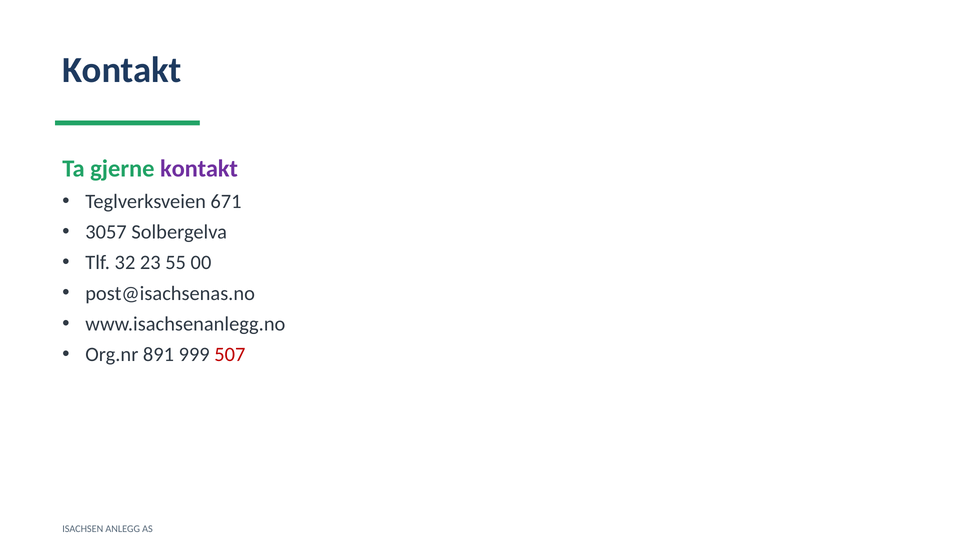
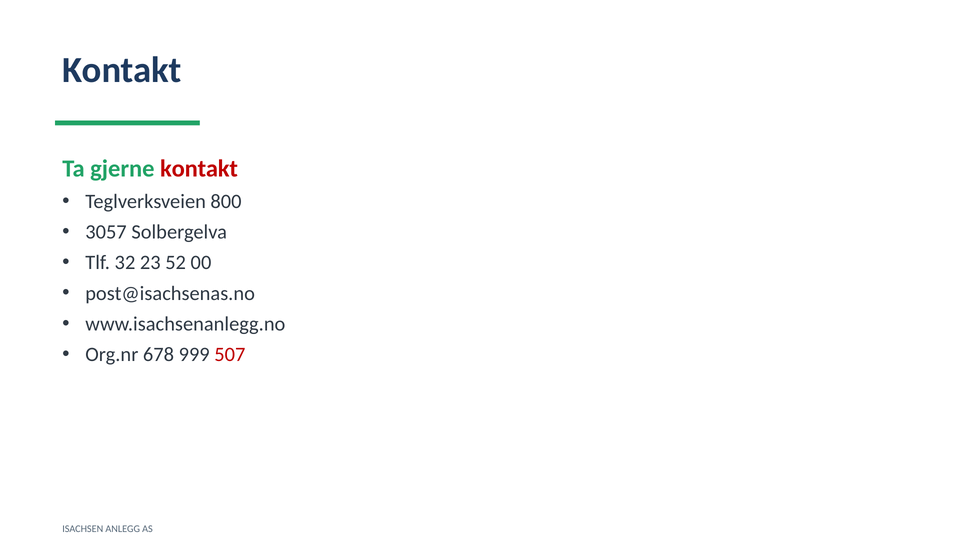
kontakt colour: purple -> red (199, 169)
671: 671 -> 800 (226, 202)
55: 55 -> 52 (176, 263)
891: 891 -> 678 (158, 355)
